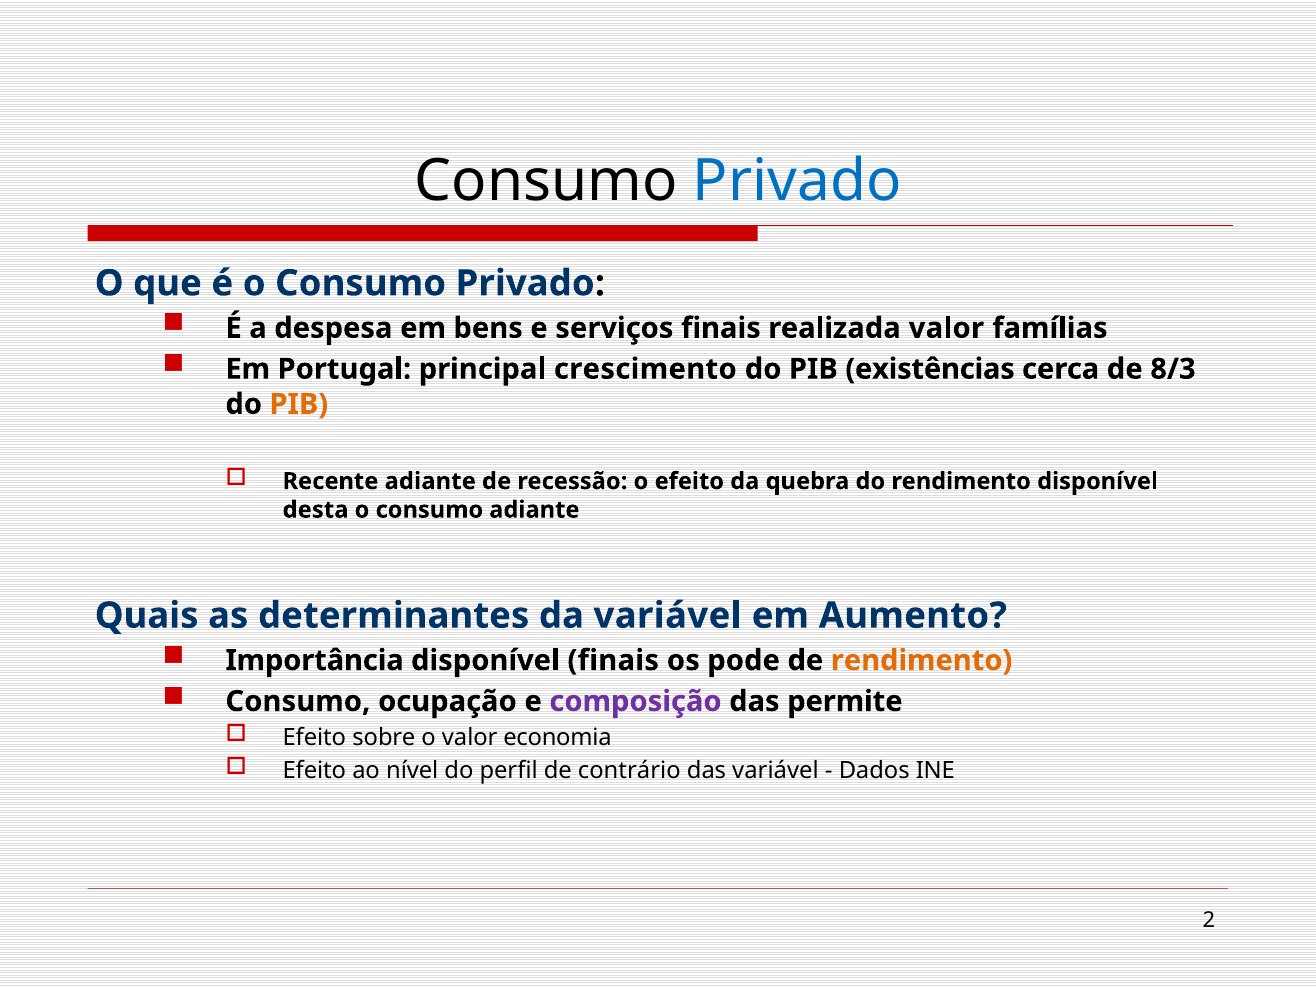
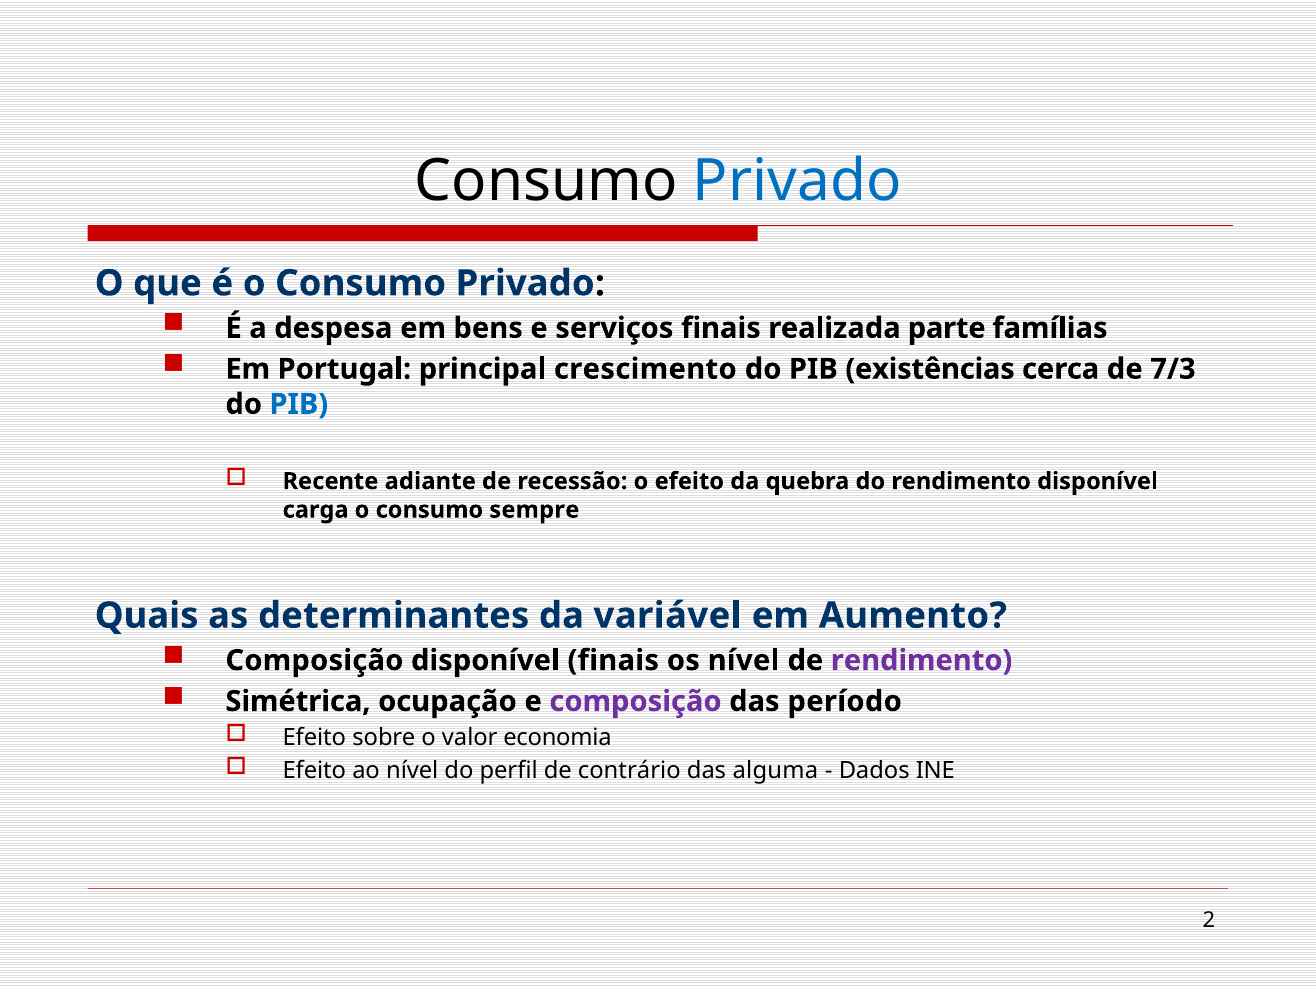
realizada valor: valor -> parte (947, 328)
8/3: 8/3 -> 7/3 (1173, 369)
PIB colour: orange -> blue (299, 404)
desta: desta -> carga (316, 510)
consumo adiante: adiante -> sempre (534, 510)
Importância: Importância -> Composição (314, 660)
os pode: pode -> nível (743, 660)
rendimento colour: orange -> purple (922, 660)
Consumo: Consumo -> Simétrica (298, 701)
permite: permite -> período (845, 701)
das variável: variável -> alguma (775, 771)
